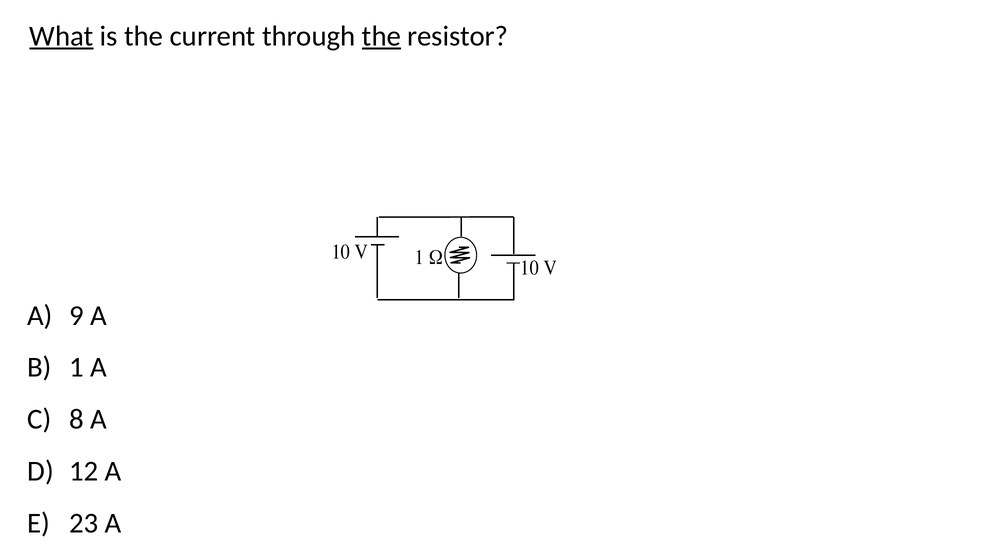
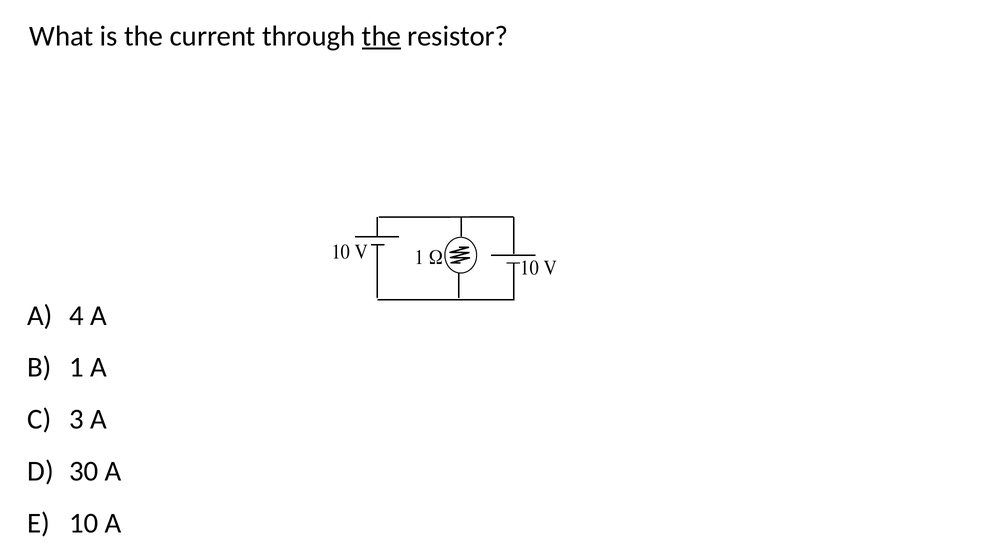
What underline: present -> none (61, 36)
9: 9 -> 4 (76, 316)
8: 8 -> 3 (76, 420)
12: 12 -> 30 (84, 472)
23: 23 -> 10 (84, 524)
